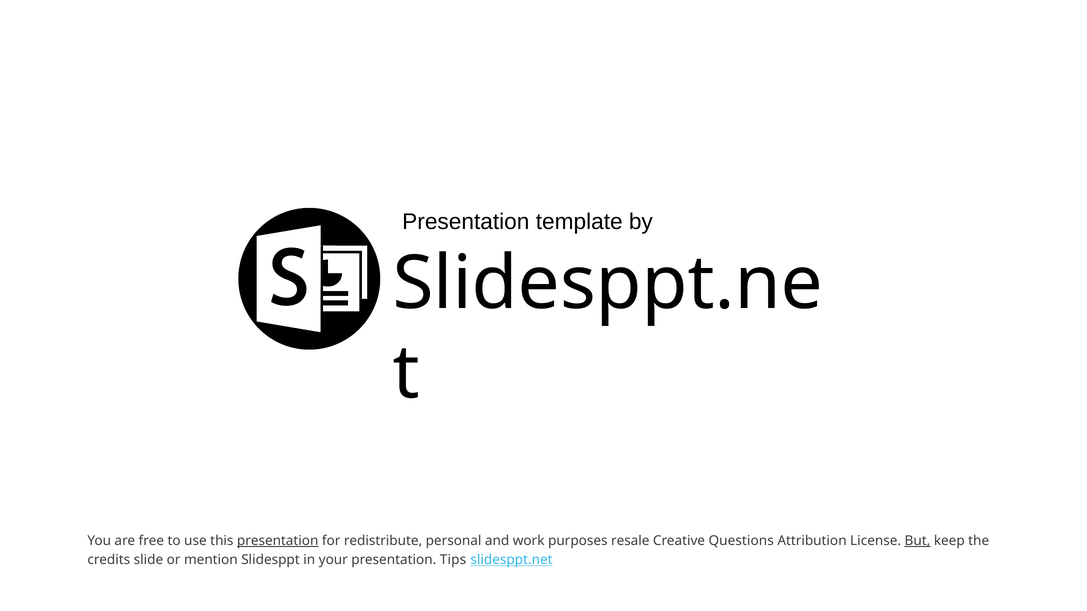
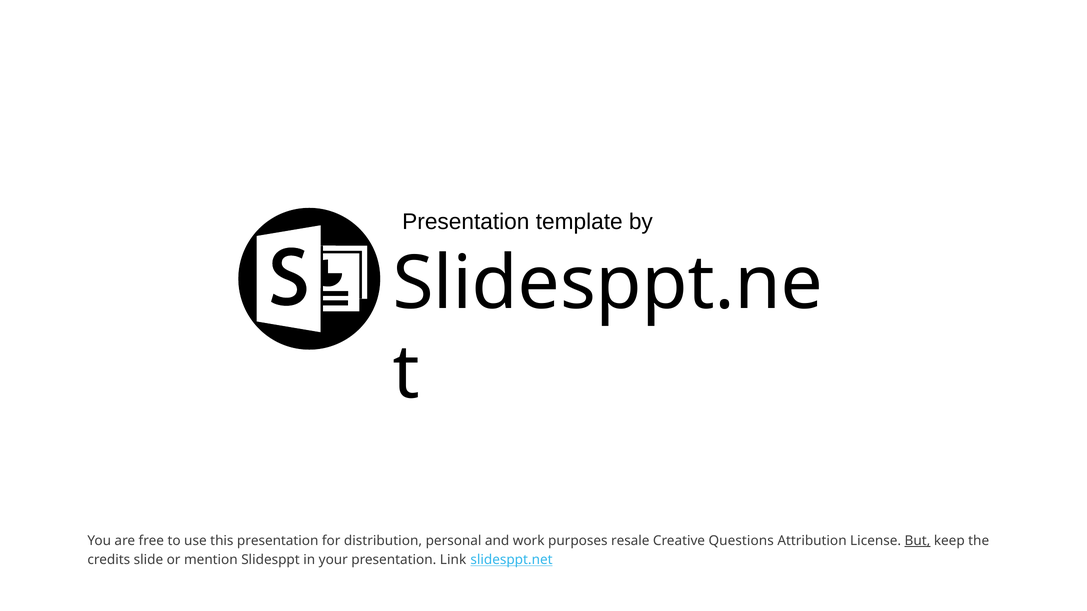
presentation underline: present -> none (278, 541)
redistribute: redistribute -> distribution (383, 541)
Tips: Tips -> Link (453, 560)
